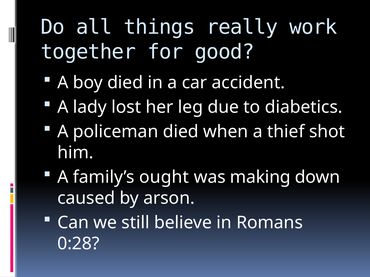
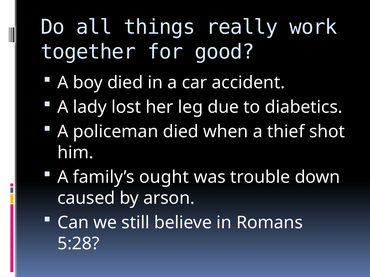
making: making -> trouble (260, 177)
0:28: 0:28 -> 5:28 (78, 244)
